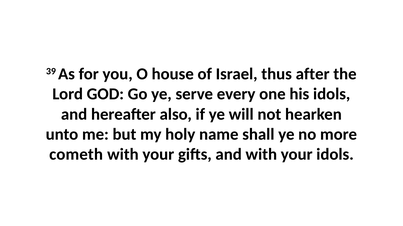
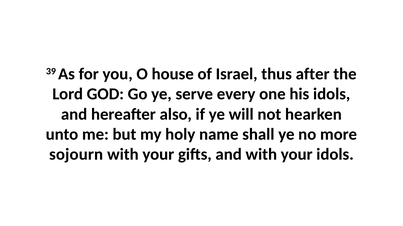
cometh: cometh -> sojourn (76, 155)
